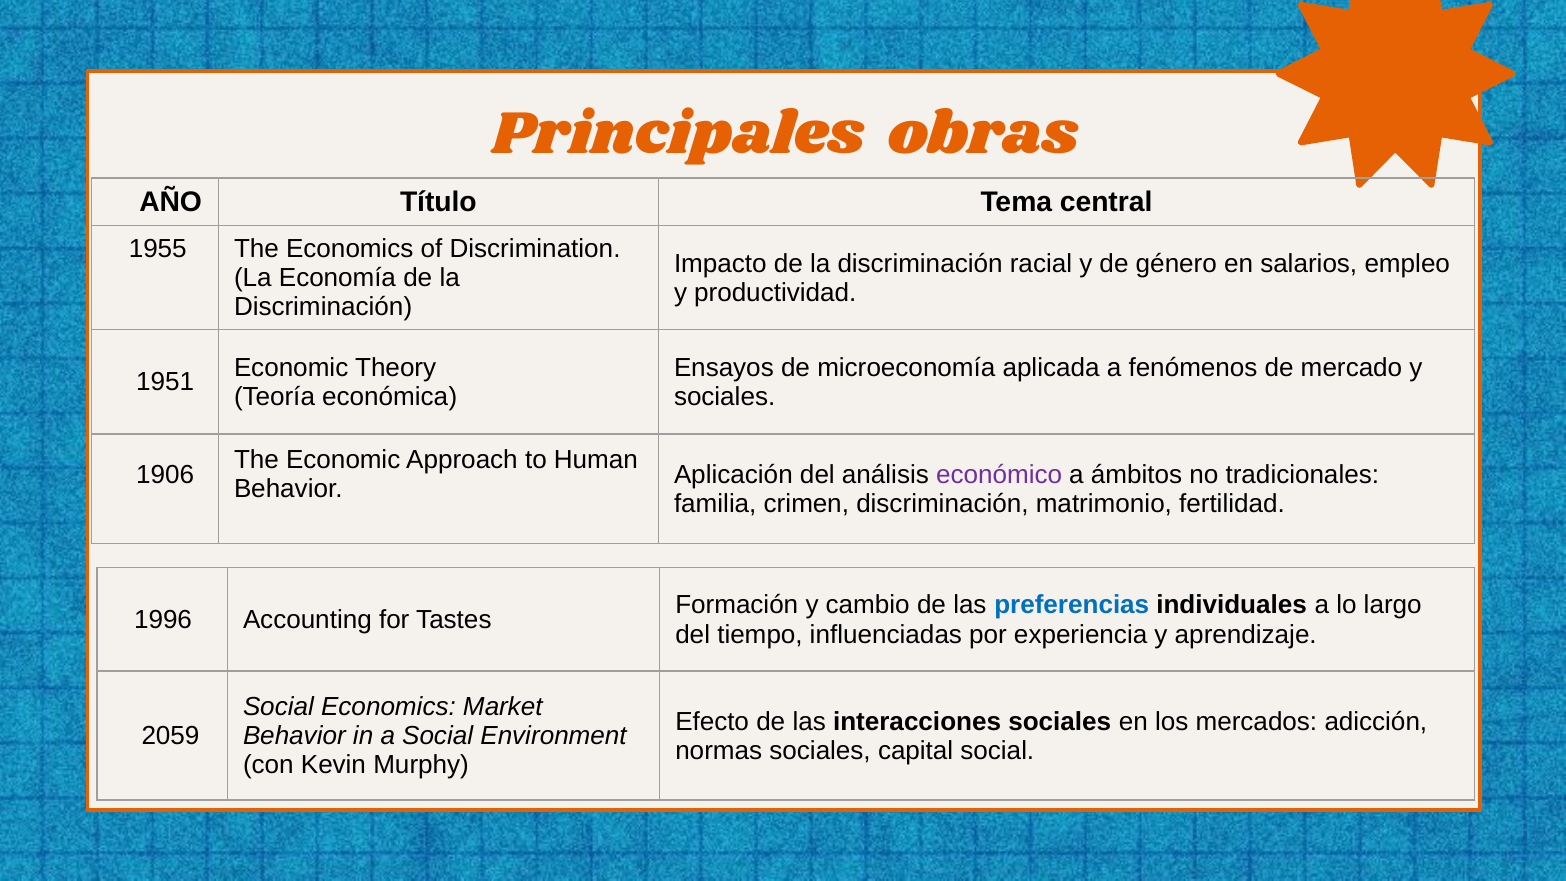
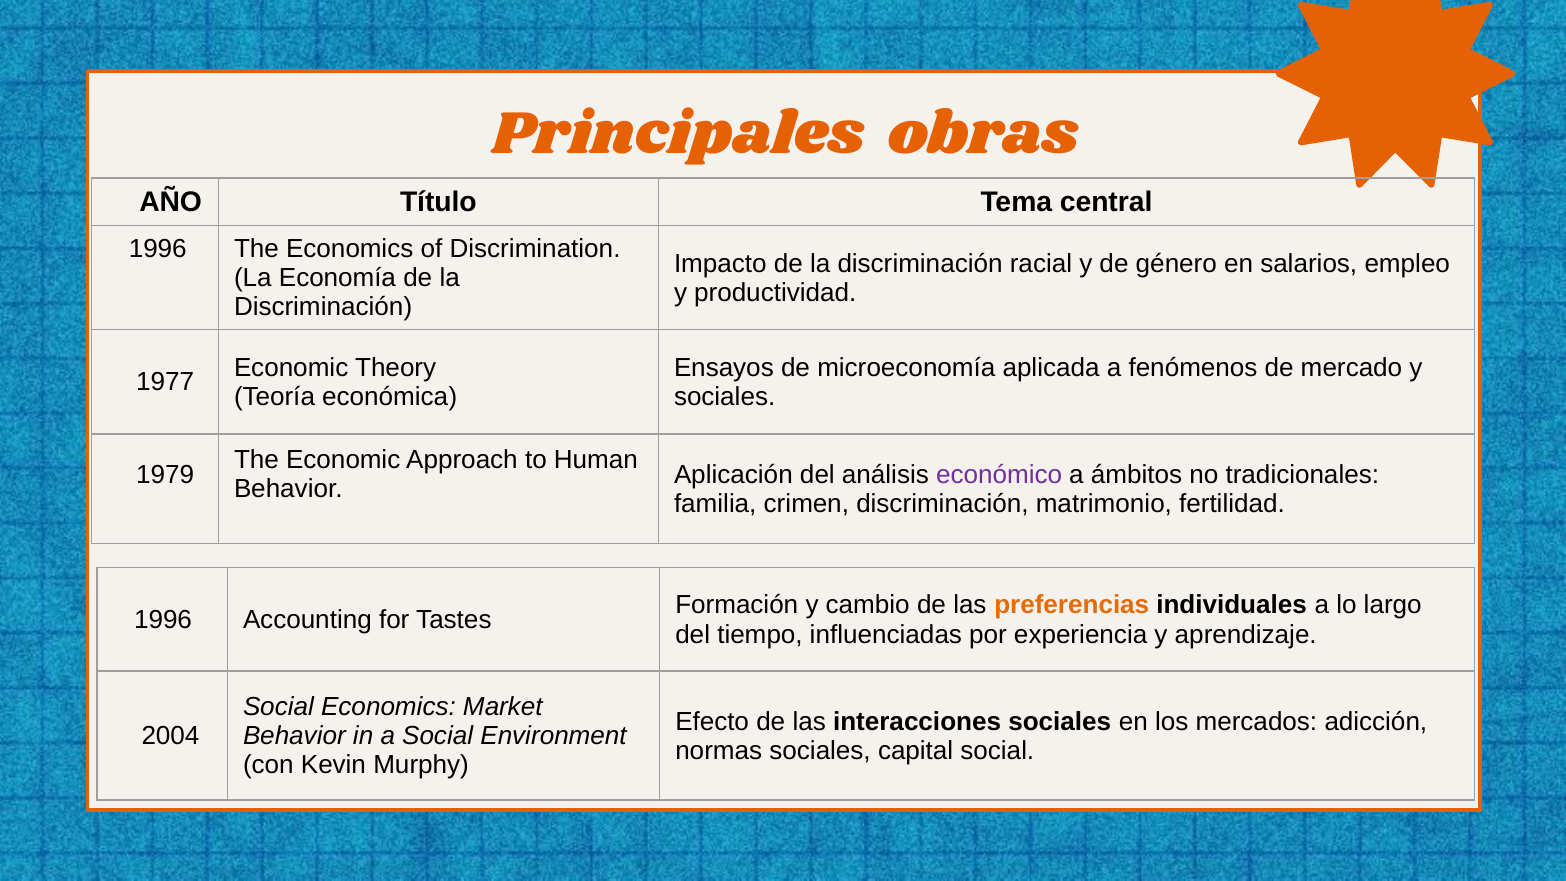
1955: 1955 -> 1996 (158, 249)
1951: 1951 -> 1977 (165, 382)
1906: 1906 -> 1979 (165, 475)
preferencias colour: blue -> orange (1072, 605)
2059: 2059 -> 2004 (170, 736)
